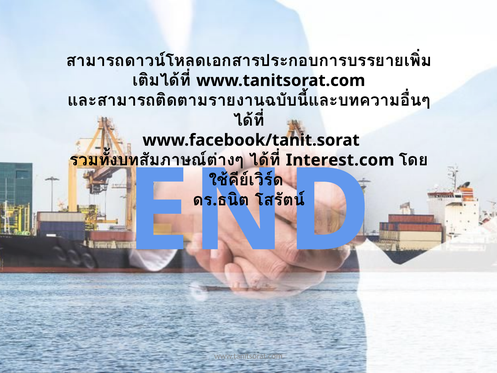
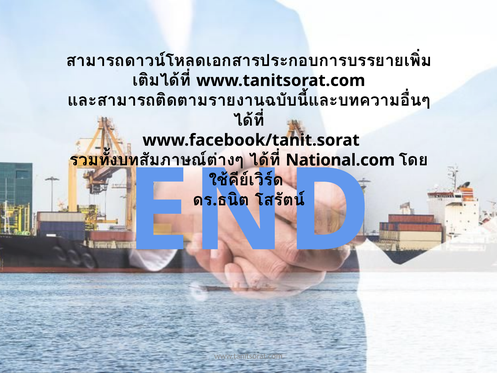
Interest.com: Interest.com -> National.com (340, 160)
